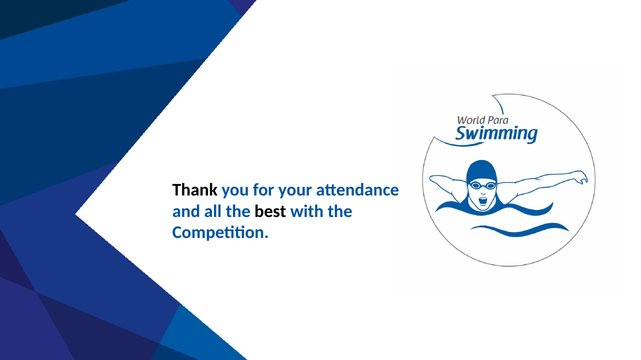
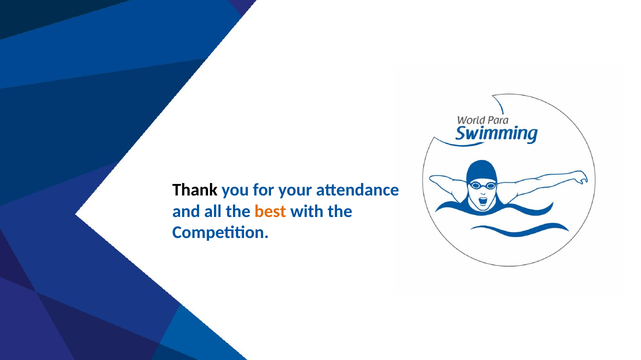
best colour: black -> orange (270, 212)
